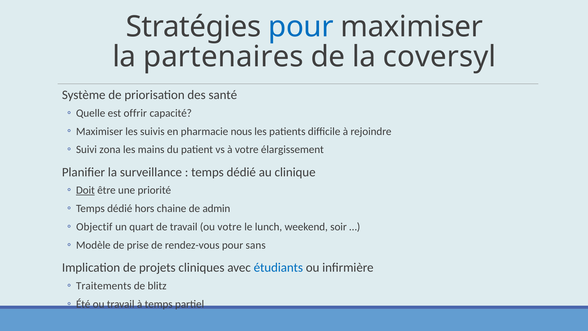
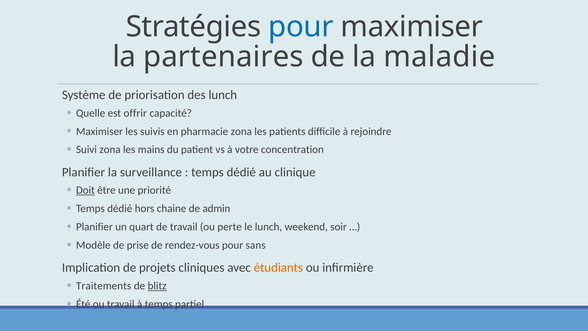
coversyl: coversyl -> maladie (439, 57)
des santé: santé -> lunch (223, 95)
pharmacie nous: nous -> zona (241, 131)
élargissement: élargissement -> concentration (292, 150)
Objectif: Objectif -> Planifier (94, 227)
ou votre: votre -> perte (230, 227)
étudiants colour: blue -> orange (278, 267)
blitz underline: none -> present (157, 286)
